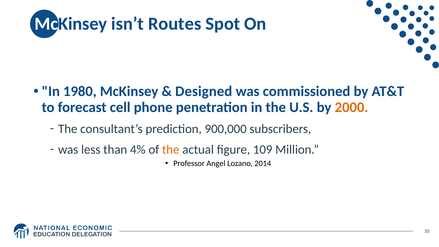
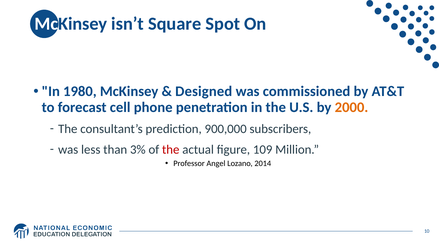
Routes: Routes -> Square (175, 24)
4%: 4% -> 3% (138, 150)
the colour: orange -> red (171, 150)
